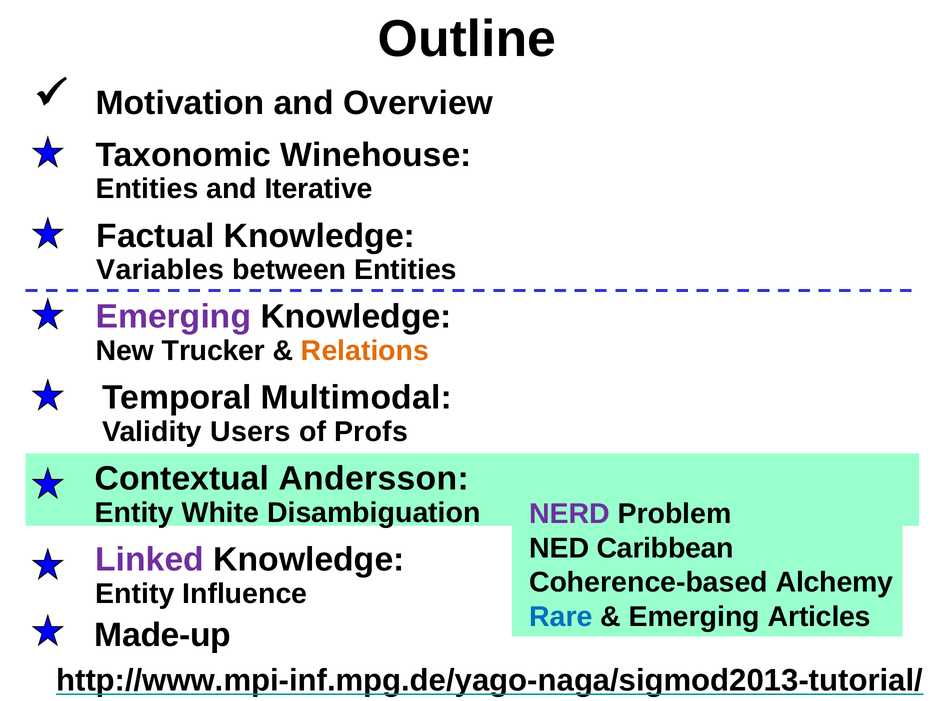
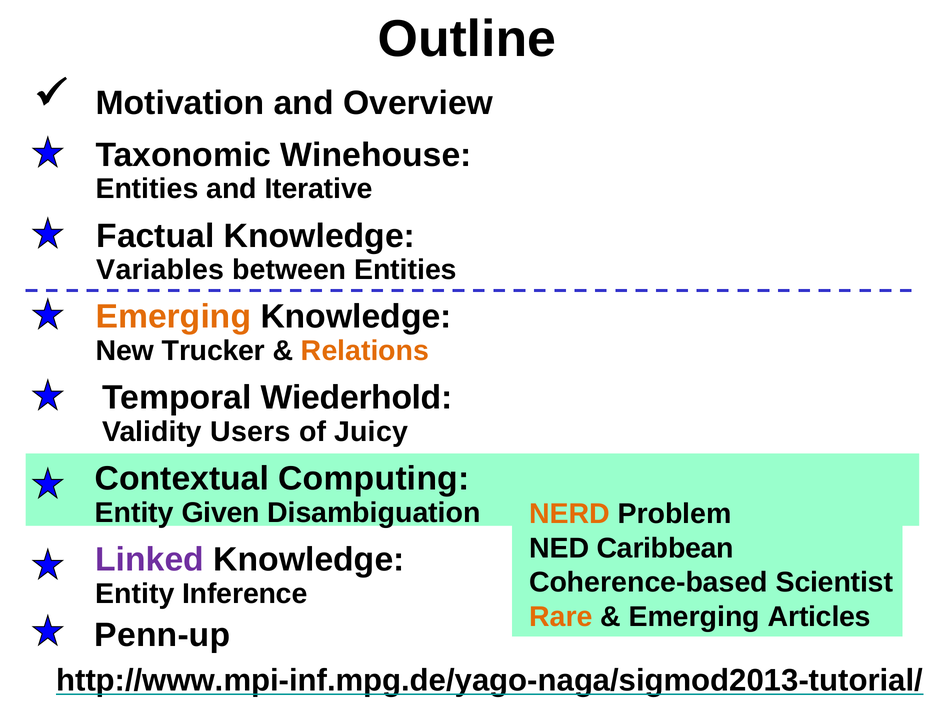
Emerging colour: purple -> orange (173, 317)
Multimodal: Multimodal -> Wiederhold (357, 398)
Profs: Profs -> Juicy (371, 431)
Andersson: Andersson -> Computing (374, 478)
NERD colour: purple -> orange (569, 514)
White: White -> Given (221, 512)
Alchemy: Alchemy -> Scientist (834, 582)
Influence: Influence -> Inference (245, 593)
Rare colour: blue -> orange (561, 616)
Made-up: Made-up -> Penn-up (162, 635)
